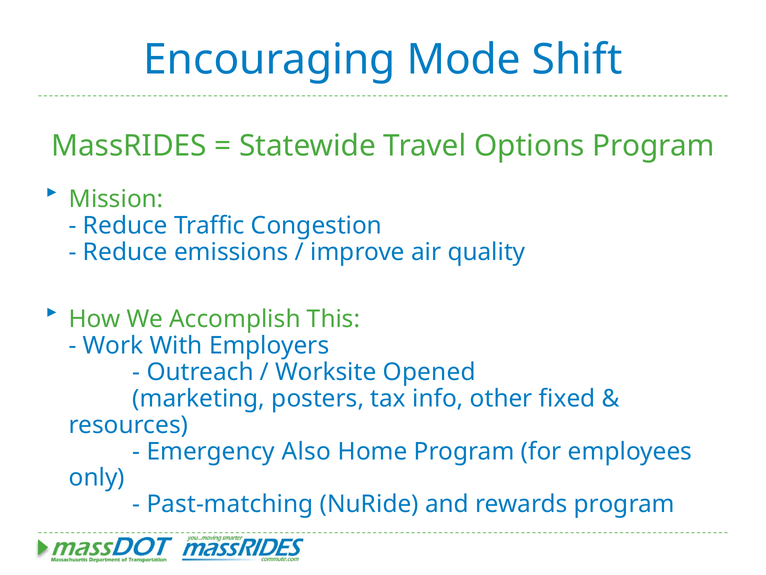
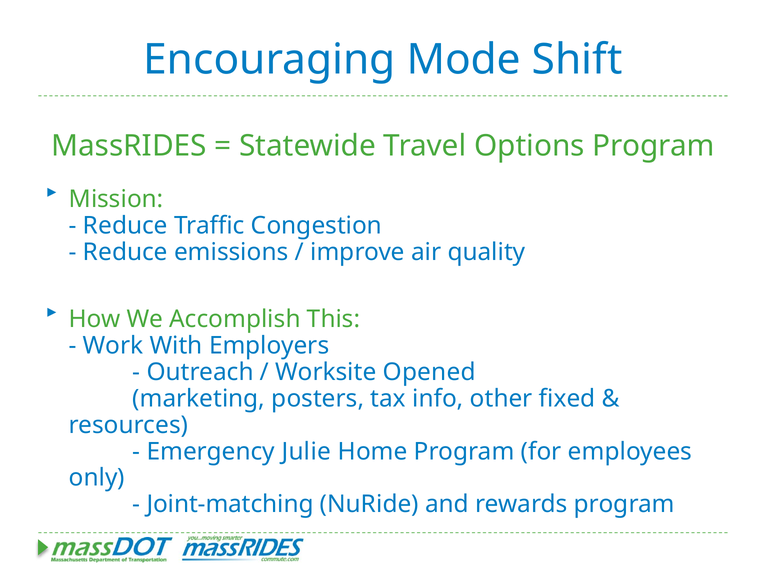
Also: Also -> Julie (306, 451)
Past-matching: Past-matching -> Joint-matching (230, 504)
